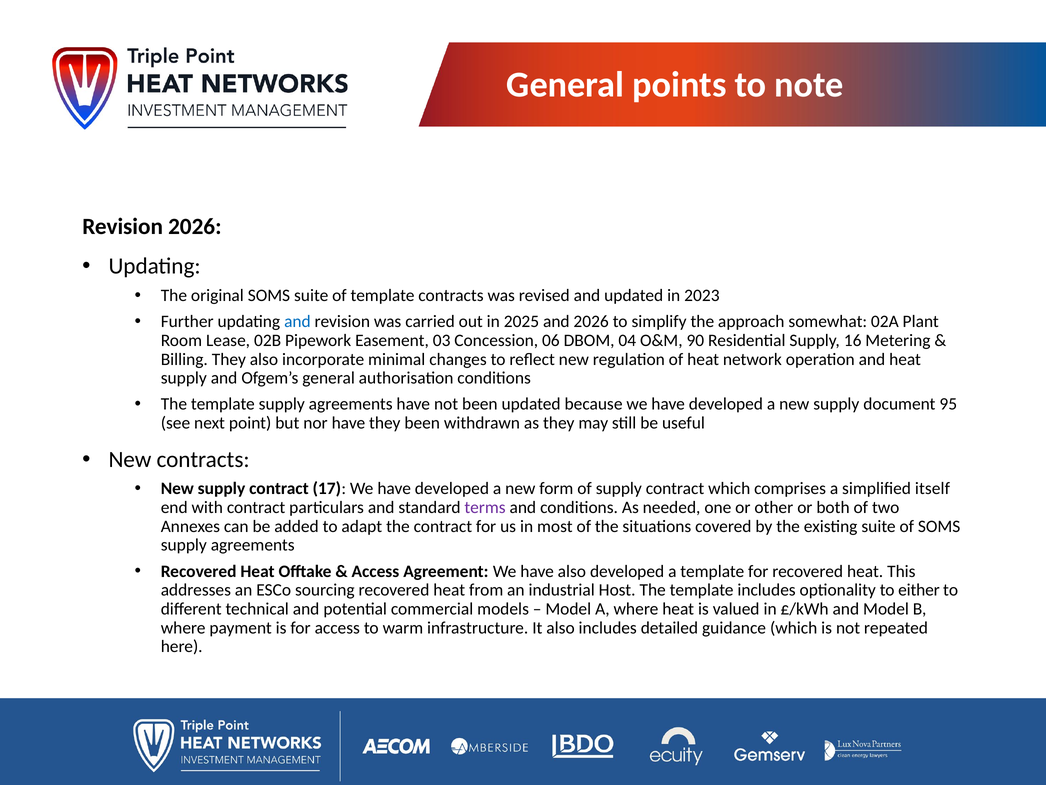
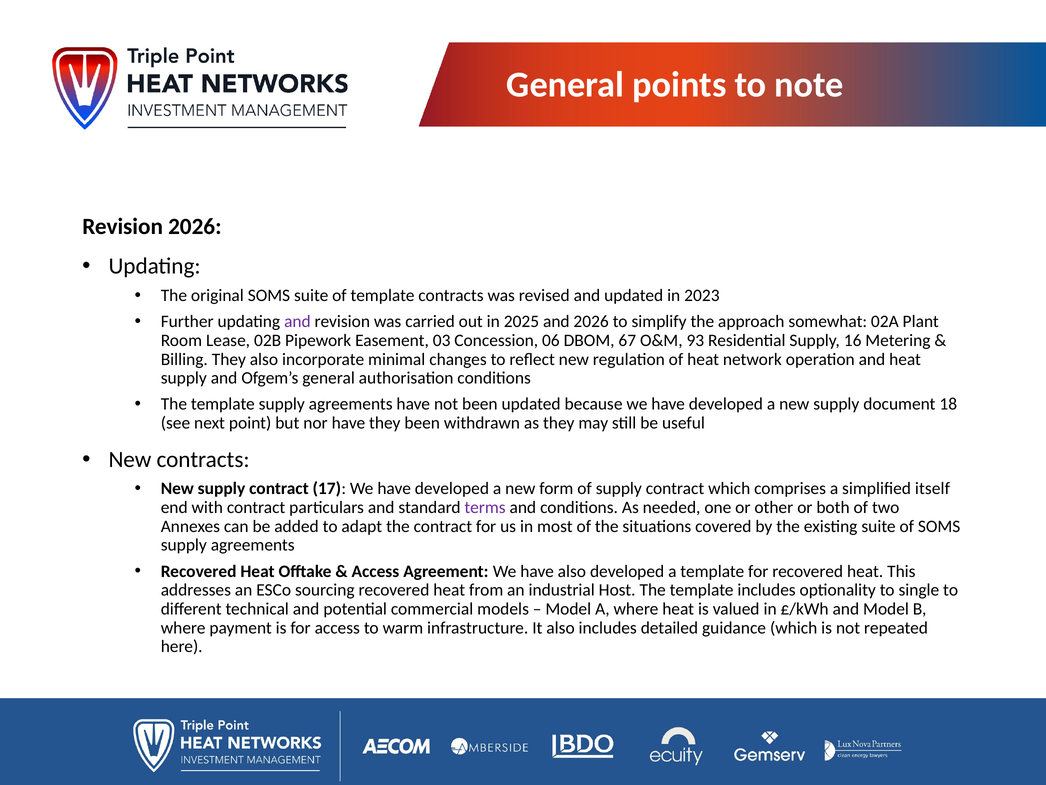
and colour: blue -> purple (297, 321)
04: 04 -> 67 (627, 340)
90: 90 -> 93 (695, 340)
95: 95 -> 18 (948, 404)
either: either -> single (919, 590)
